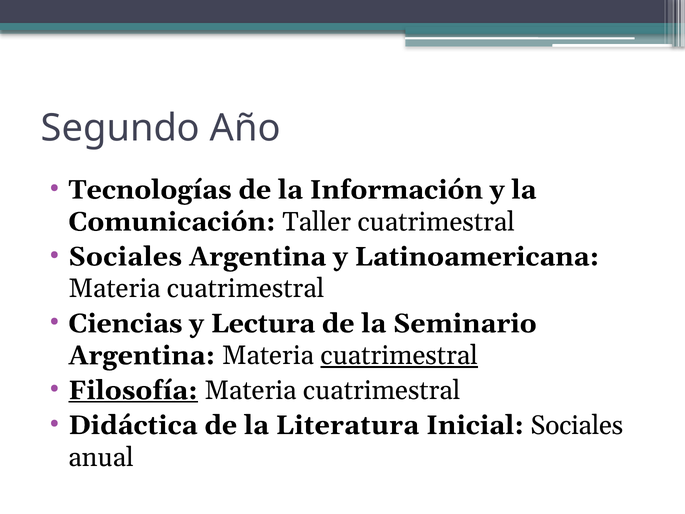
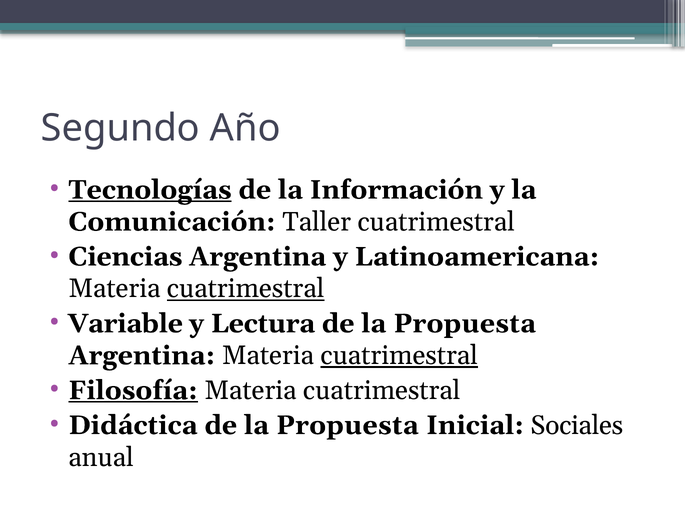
Tecnologías underline: none -> present (150, 190)
Sociales: Sociales -> Ciencias (125, 257)
cuatrimestral underline: none -> present (246, 289)
Ciencias: Ciencias -> Variable (125, 323)
Seminario: Seminario -> Propuesta (465, 323)
Didáctica de la Literatura: Literatura -> Propuesta (347, 425)
